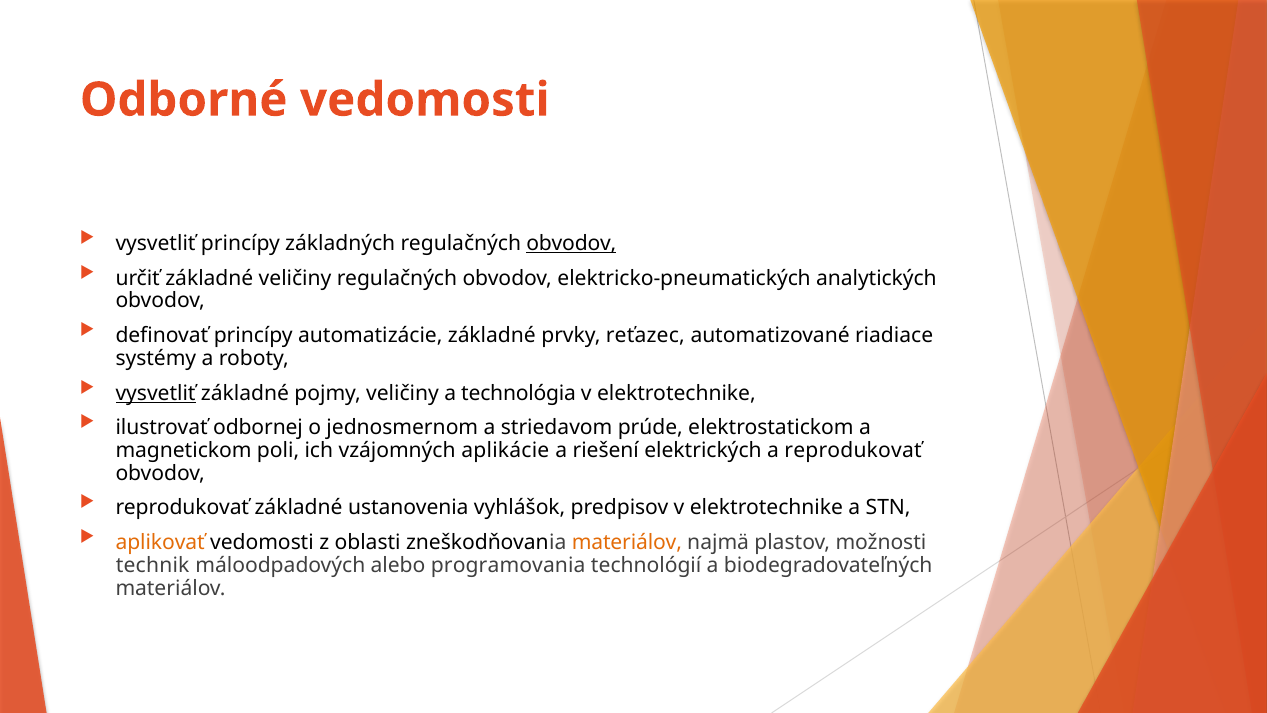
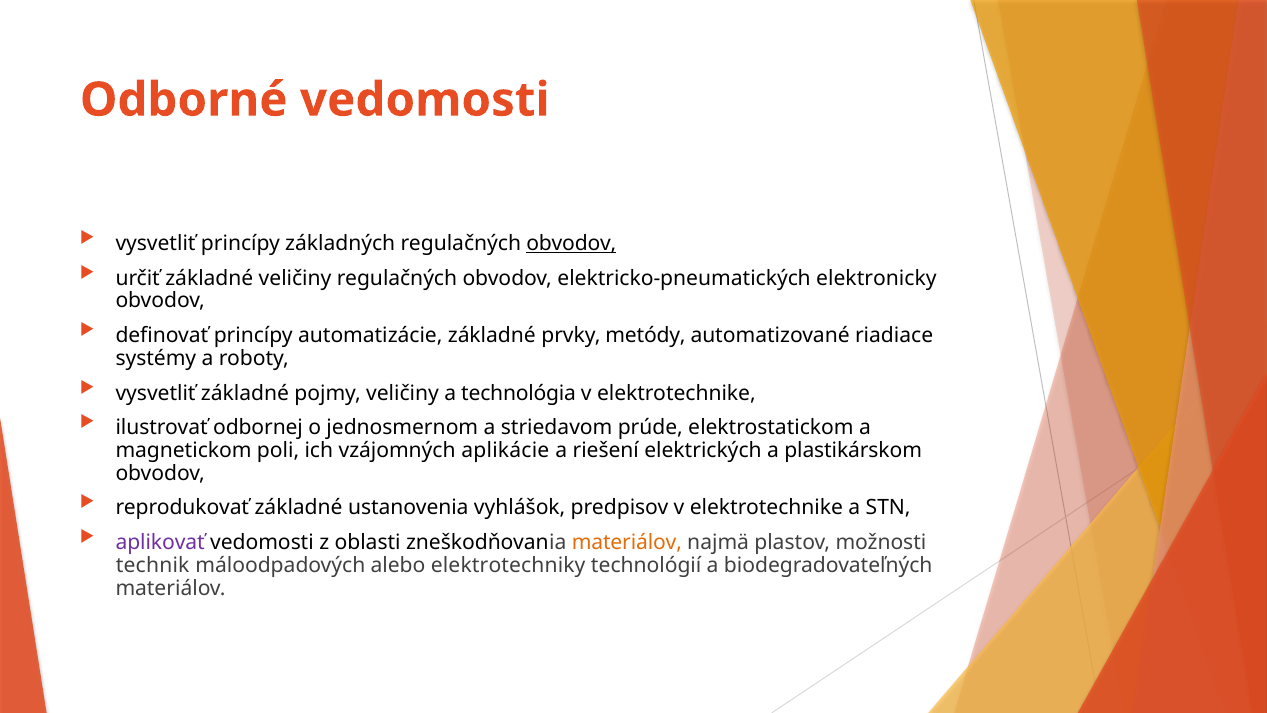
analytických: analytických -> elektronicky (876, 278)
reťazec: reťazec -> metódy (646, 335)
vysvetliť underline: present -> none (156, 393)
a reprodukovať: reprodukovať -> plastikárskom (853, 450)
aplikovať colour: orange -> purple (160, 542)
programovania: programovania -> elektrotechniky (508, 565)
